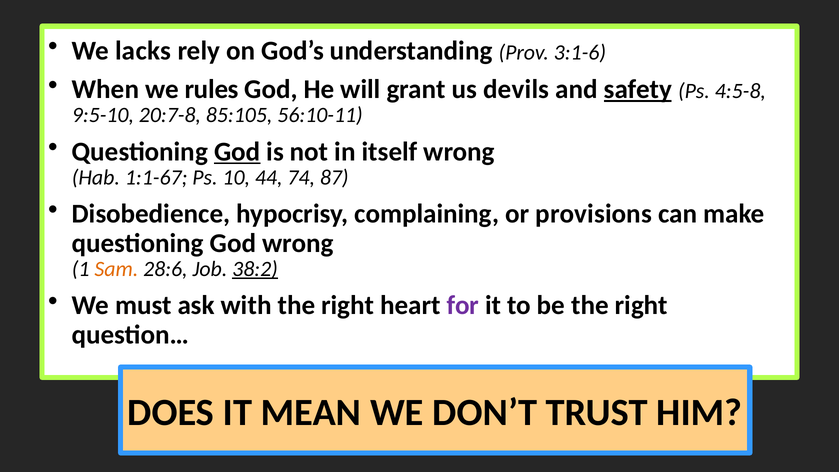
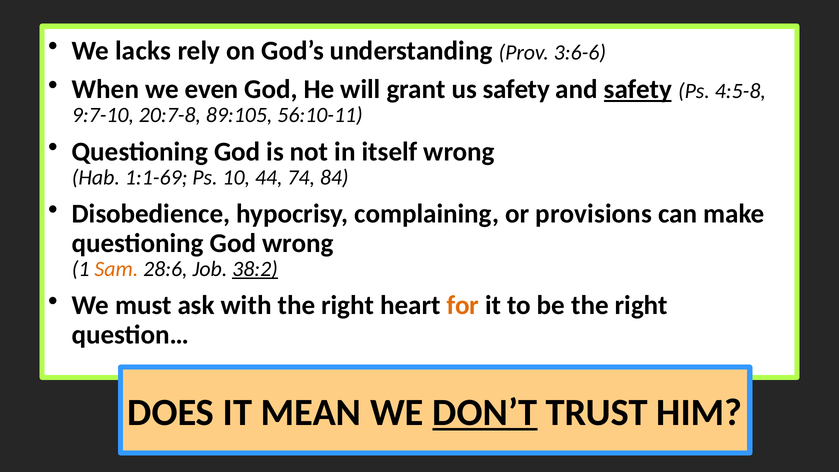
3:1-6: 3:1-6 -> 3:6-6 (580, 52)
rules: rules -> even (212, 89)
us devils: devils -> safety (516, 89)
9:5-10: 9:5-10 -> 9:7-10 (103, 115)
85:105: 85:105 -> 89:105 (239, 115)
God underline: present -> none (237, 152)
1:1-67: 1:1-67 -> 1:1-69 (156, 177)
87: 87 -> 84 (334, 177)
for colour: purple -> orange (463, 305)
DON’T underline: none -> present (485, 413)
